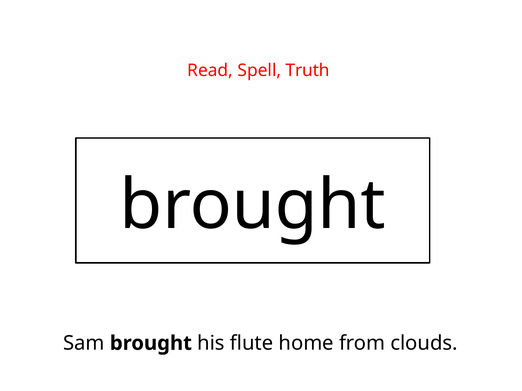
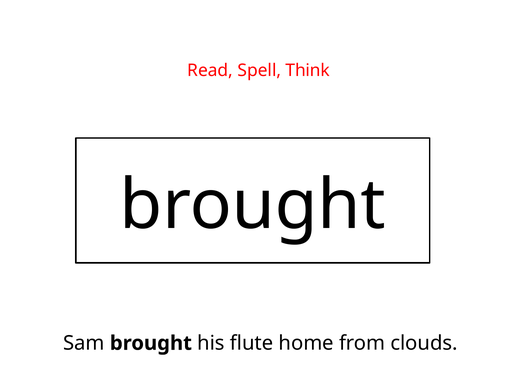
Truth: Truth -> Think (308, 71)
